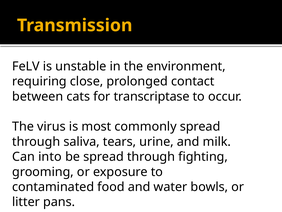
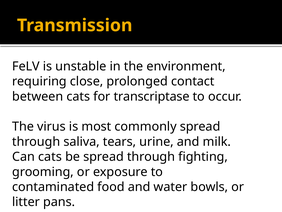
Can into: into -> cats (50, 156)
